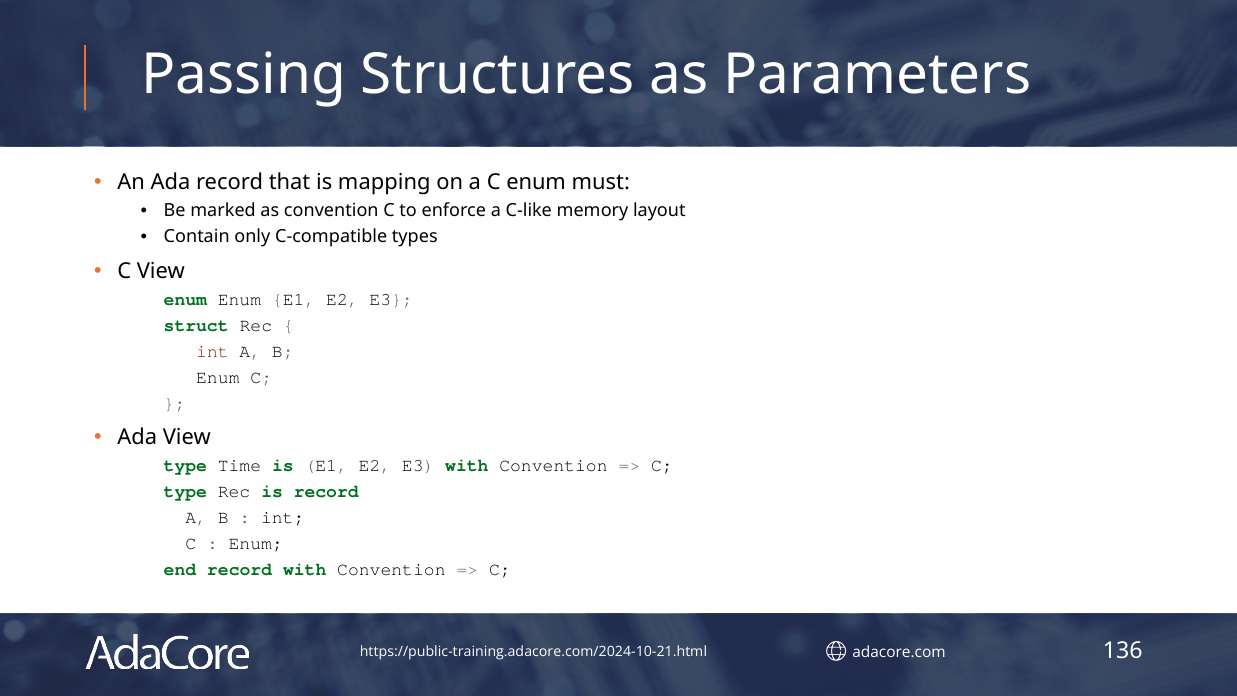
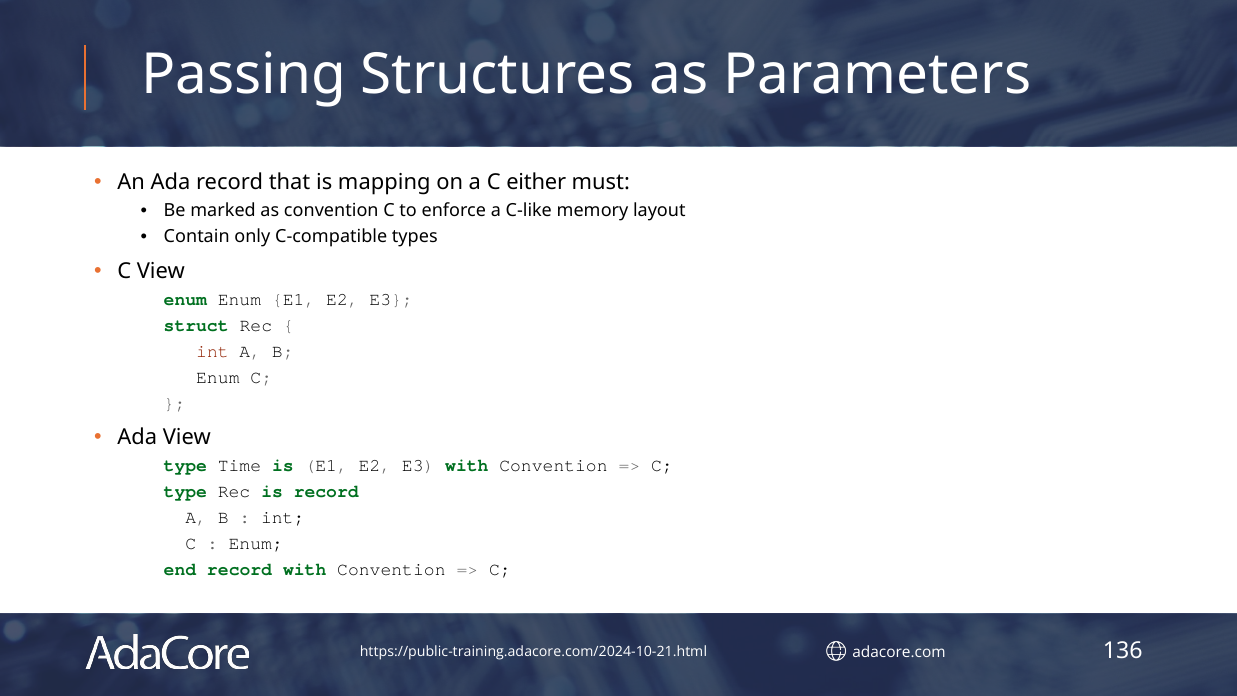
C enum: enum -> either (536, 183)
